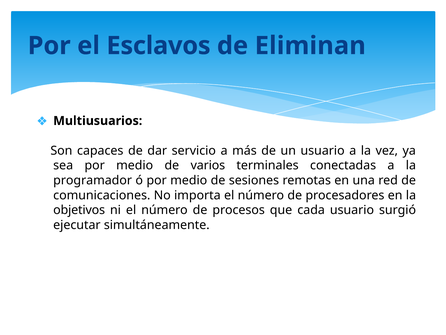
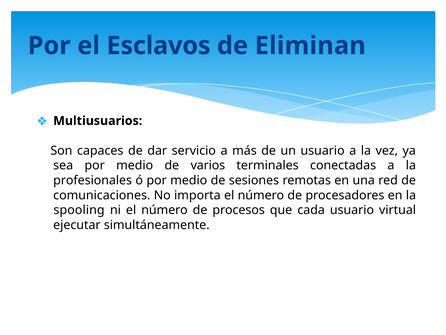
programador: programador -> profesionales (93, 180)
objetivos: objetivos -> spooling (79, 210)
surgió: surgió -> virtual (398, 210)
